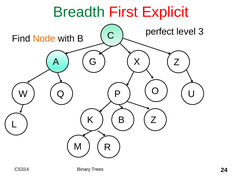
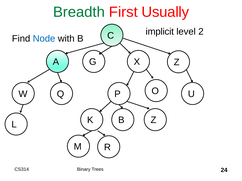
Explicit: Explicit -> Usually (165, 12)
perfect: perfect -> implicit (160, 32)
3: 3 -> 2 (201, 32)
Node colour: orange -> blue (44, 39)
